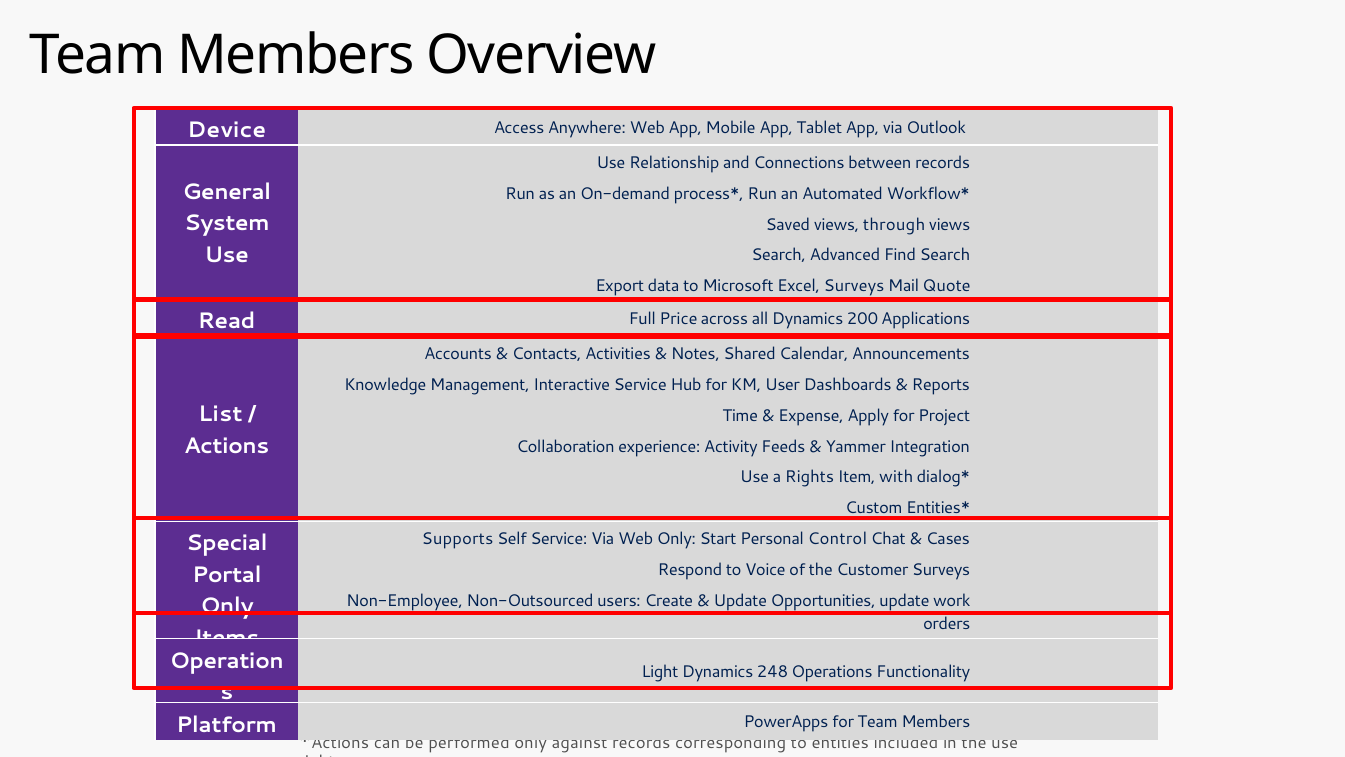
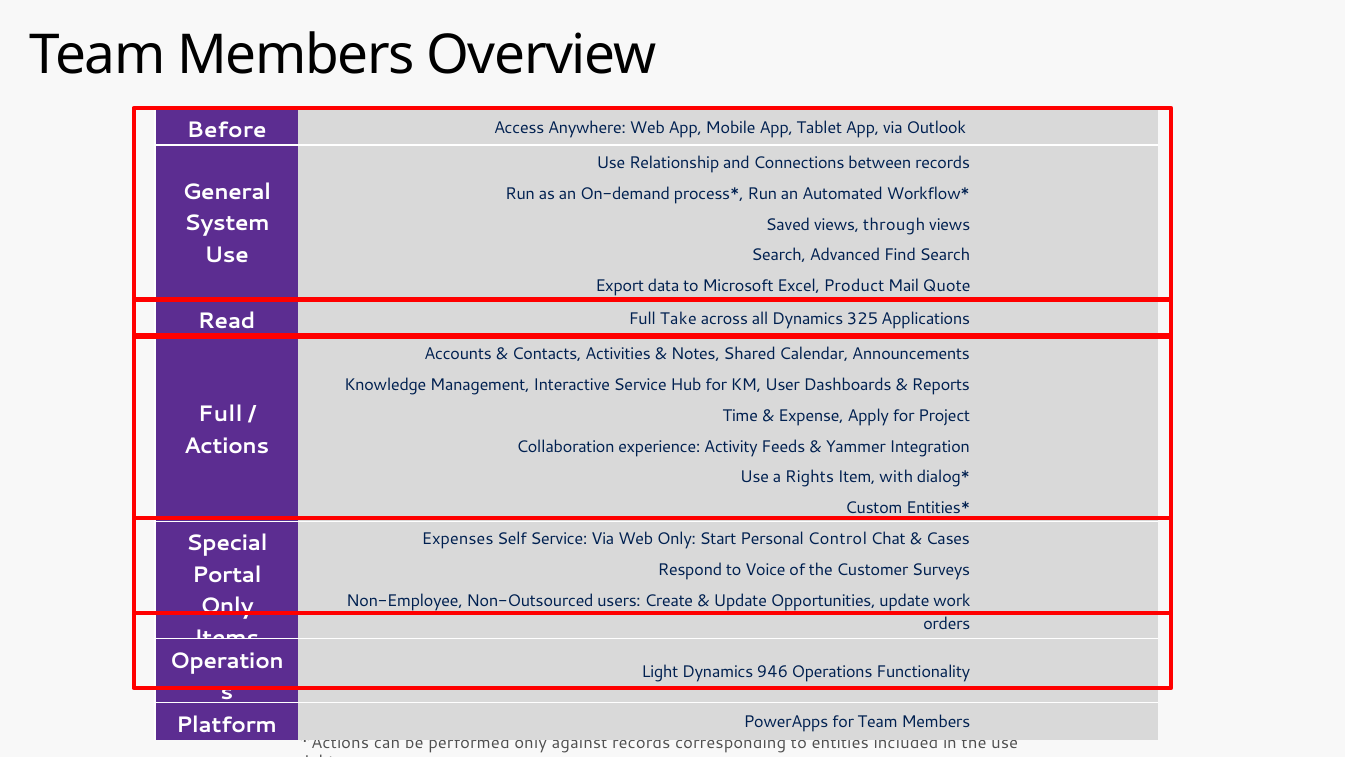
Device: Device -> Before (227, 130)
Excel Surveys: Surveys -> Product (854, 286)
Price: Price -> Take (678, 318)
200: 200 -> 325 (862, 318)
List: List -> Full (220, 414)
Supports: Supports -> Expenses (458, 539)
248: 248 -> 946 (772, 671)
